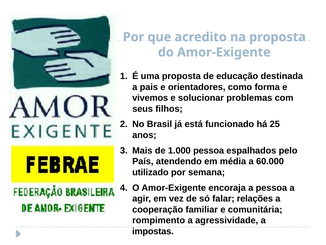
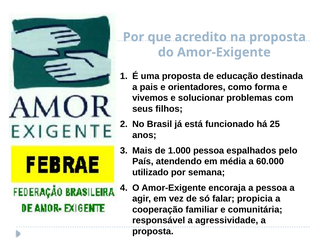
relações: relações -> propicia (255, 198)
rompimento: rompimento -> responsável (159, 220)
impostas: impostas -> proposta (153, 231)
